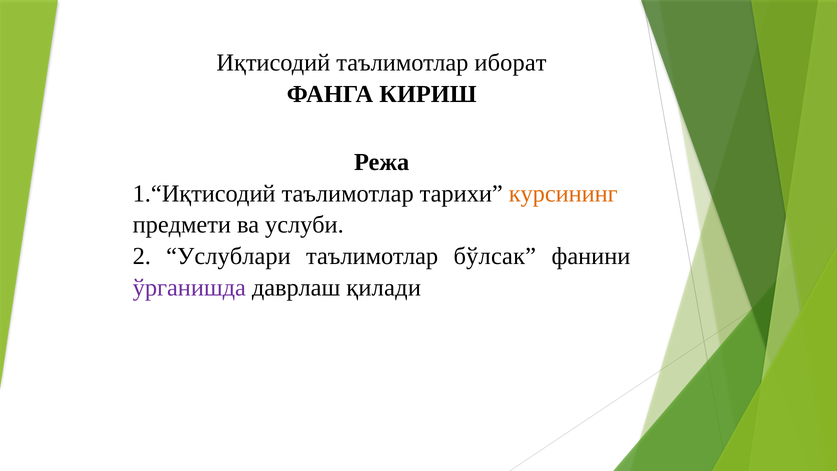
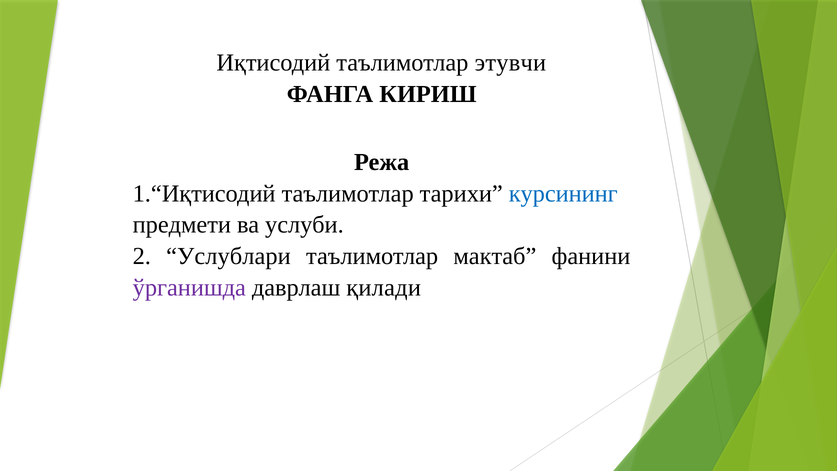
иборат: иборат -> этувчи (510, 63)
курсининг colour: orange -> blue (563, 193)
бўлсак: бўлсак -> мактаб (495, 256)
